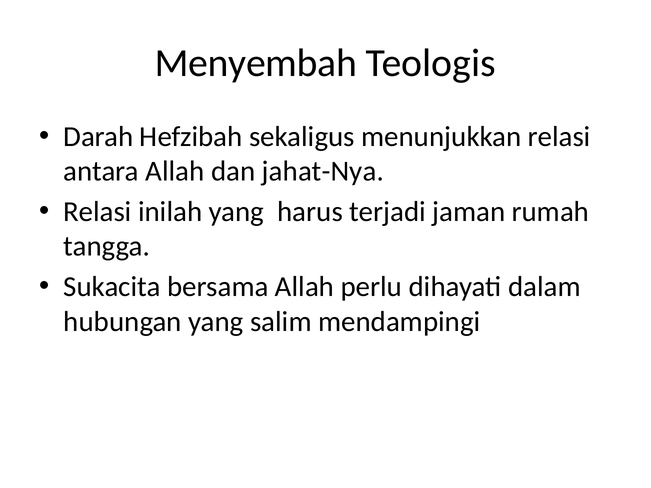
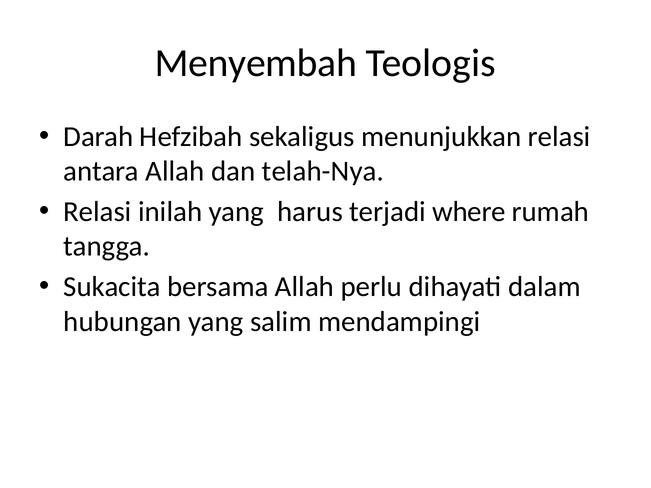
jahat-Nya: jahat-Nya -> telah-Nya (323, 171)
jaman: jaman -> where (469, 212)
